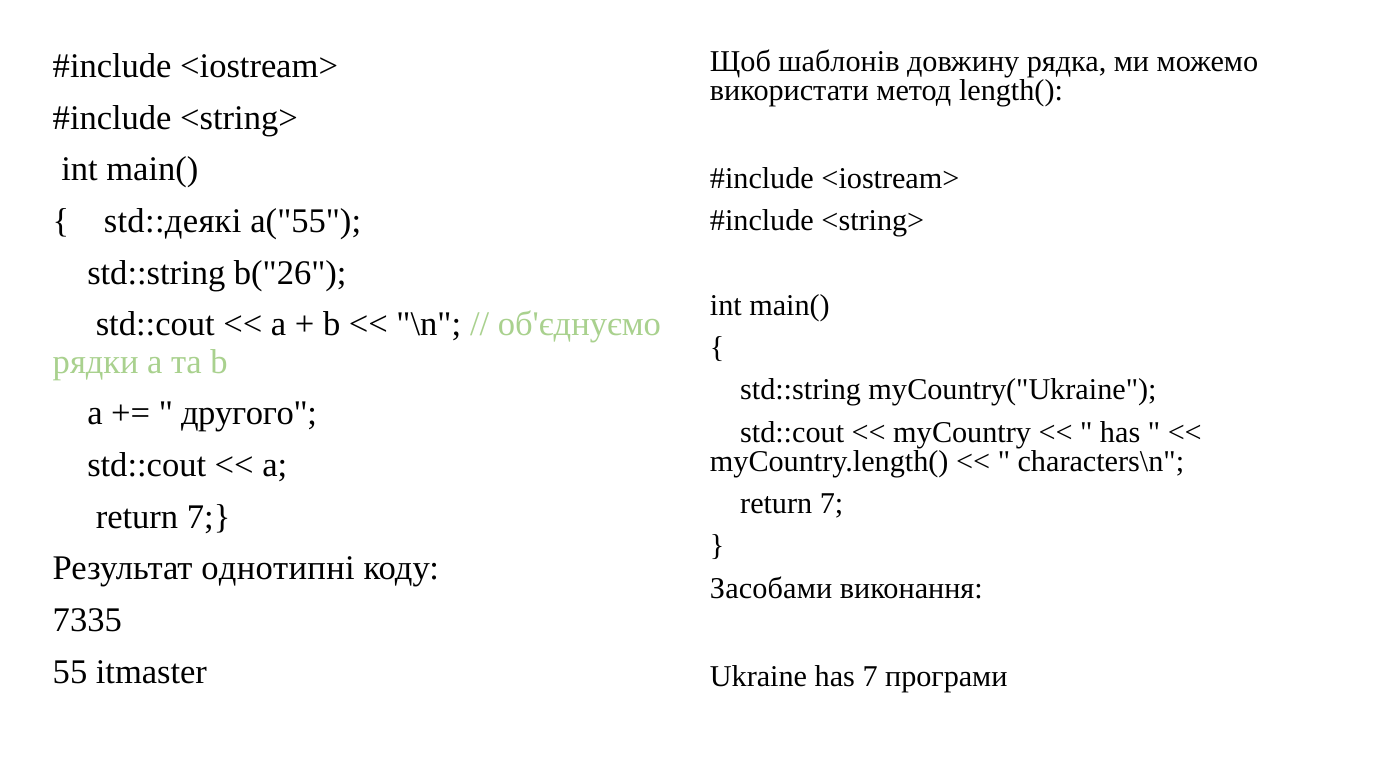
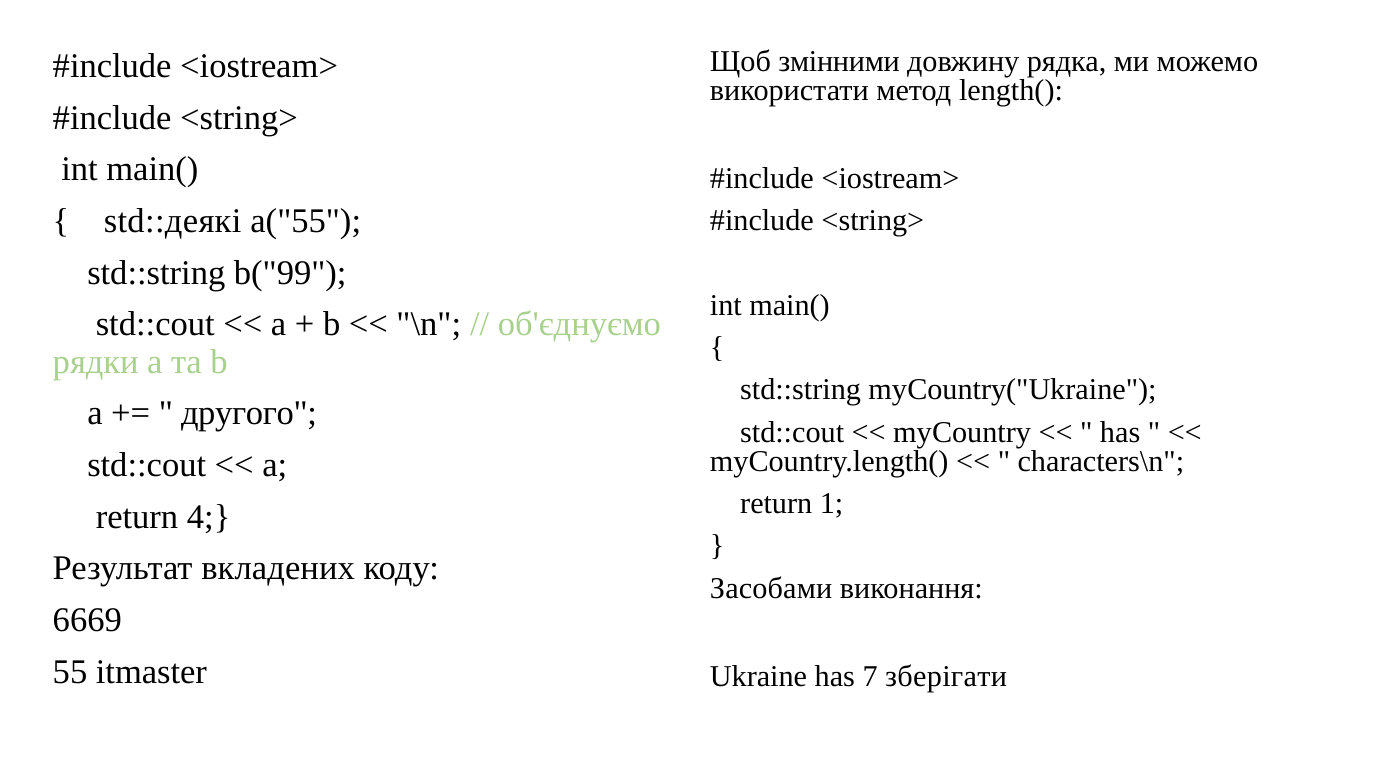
шаблонів: шаблонів -> змінними (839, 61)
b("26: b("26 -> b("99 (290, 273)
7: 7 -> 1 (832, 504)
7: 7 -> 4 (209, 517)
однотипні: однотипні -> вкладених (278, 569)
7335: 7335 -> 6669 (87, 620)
програми: програми -> зберігати (946, 676)
